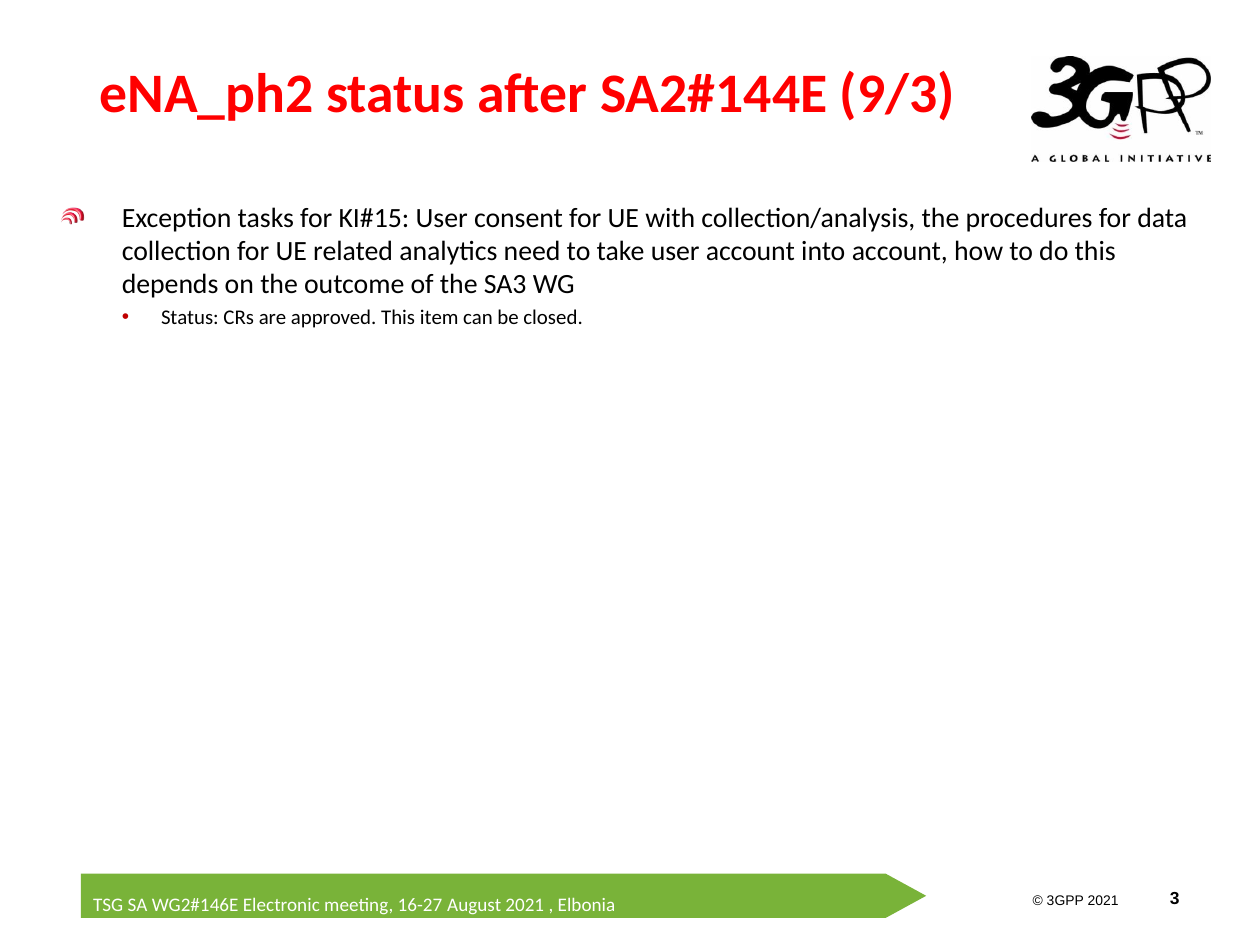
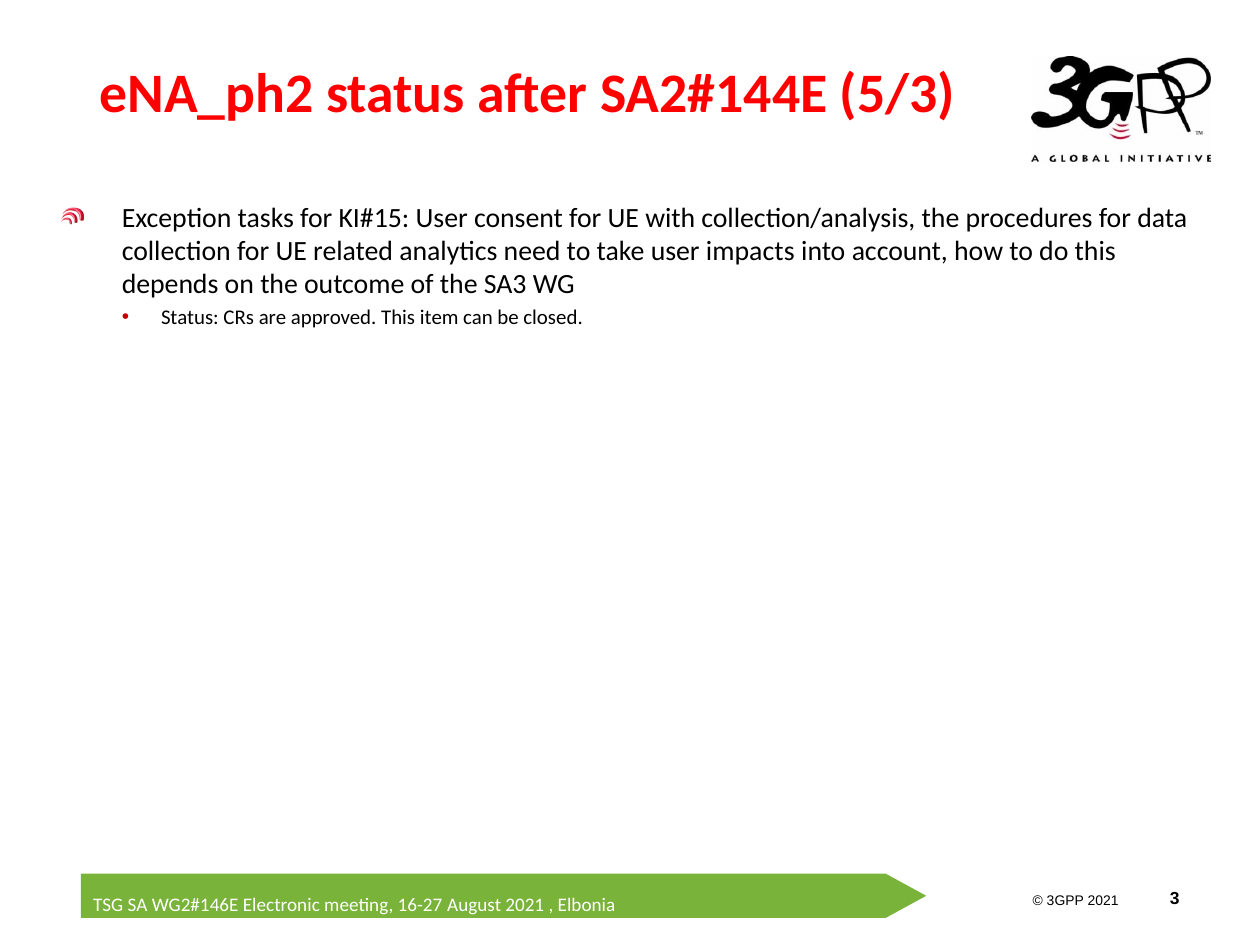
9/3: 9/3 -> 5/3 (897, 94)
user account: account -> impacts (750, 251)
